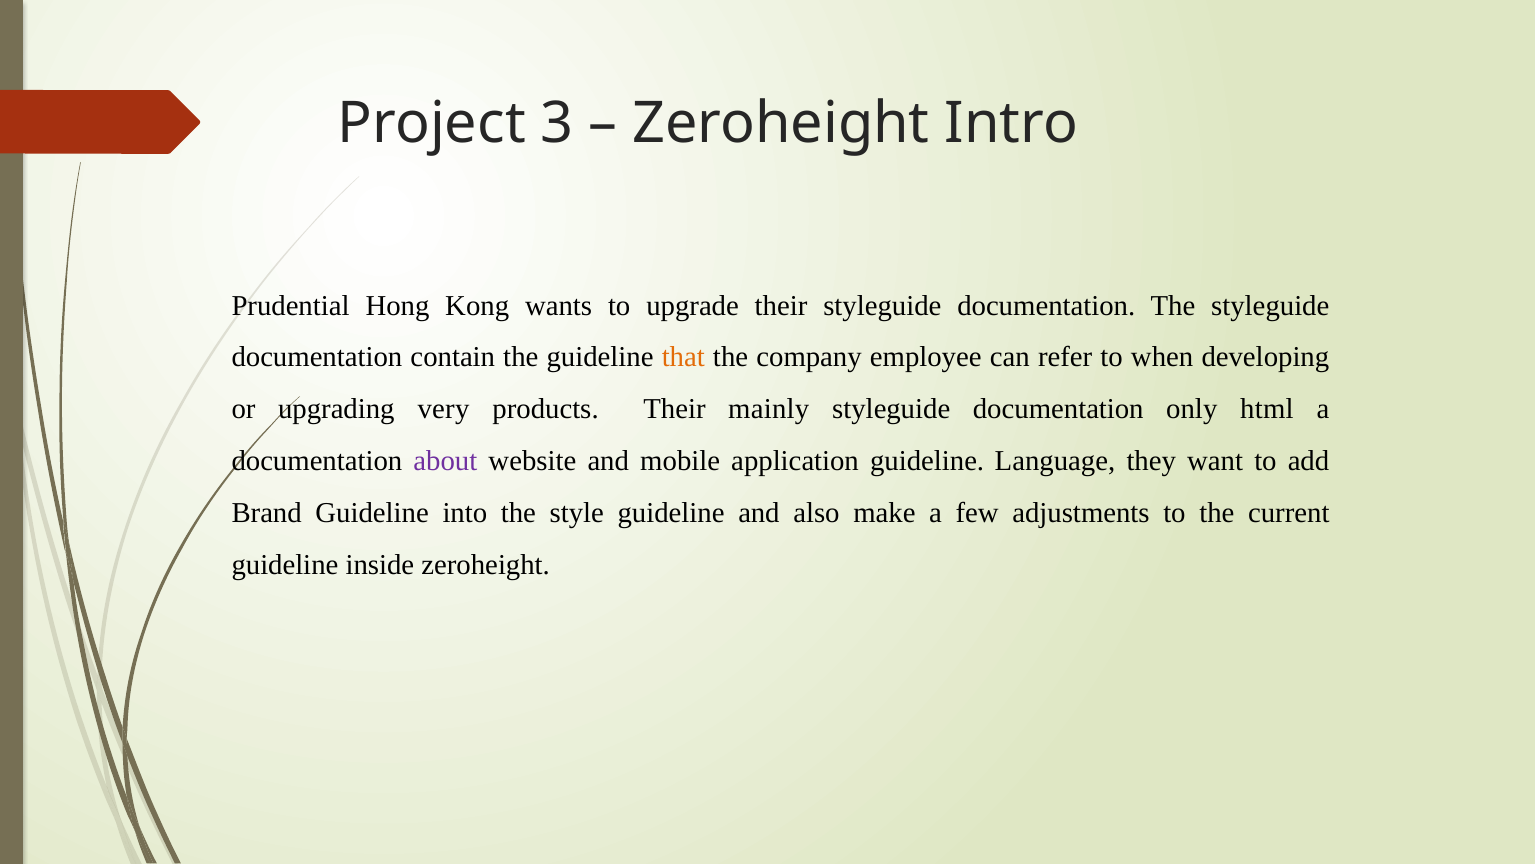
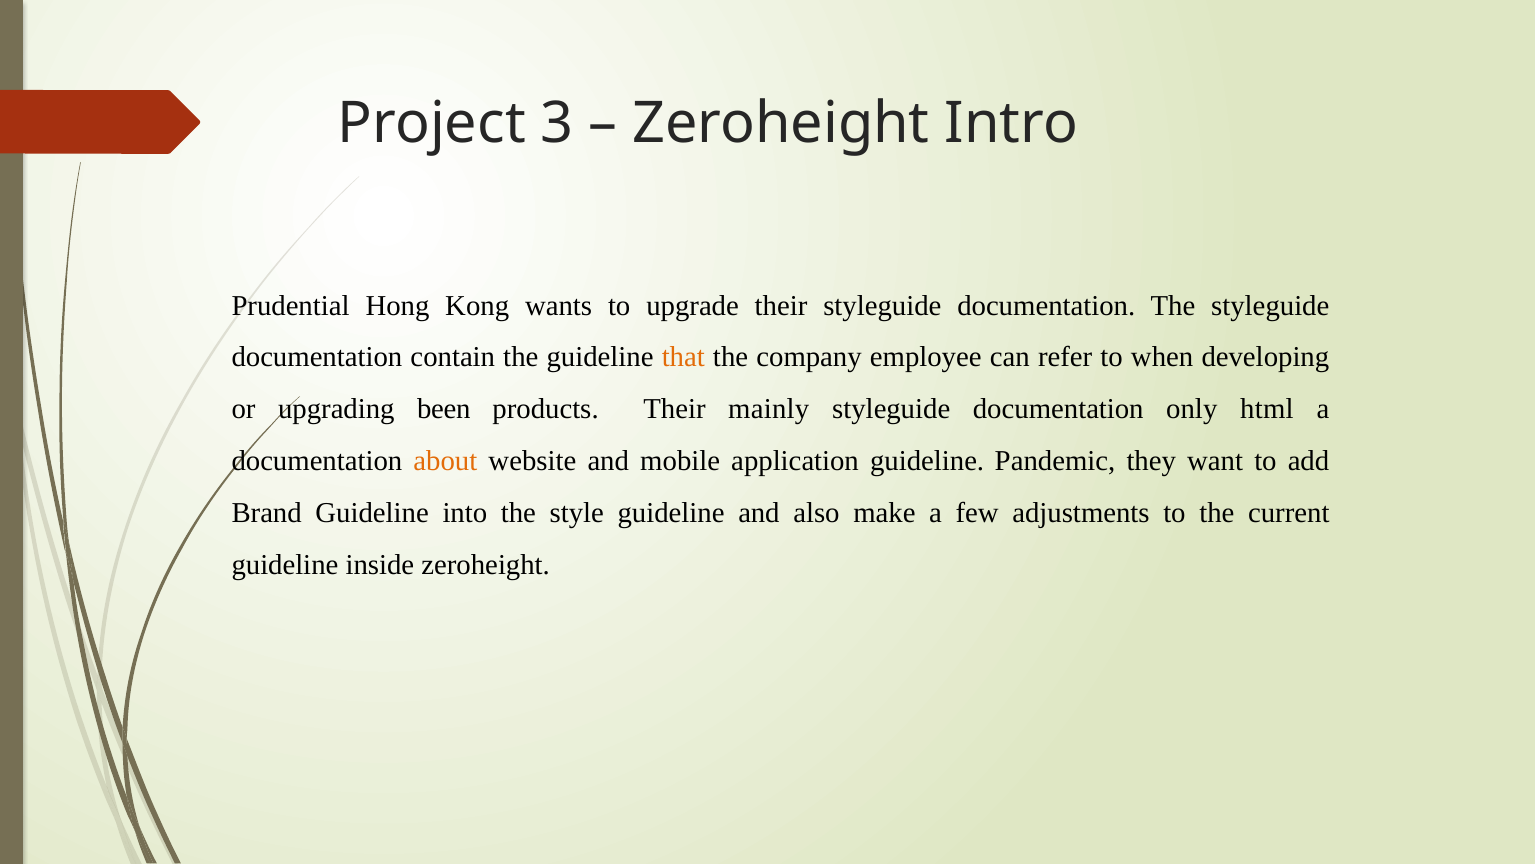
very: very -> been (444, 409)
about colour: purple -> orange (445, 461)
Language: Language -> Pandemic (1055, 461)
